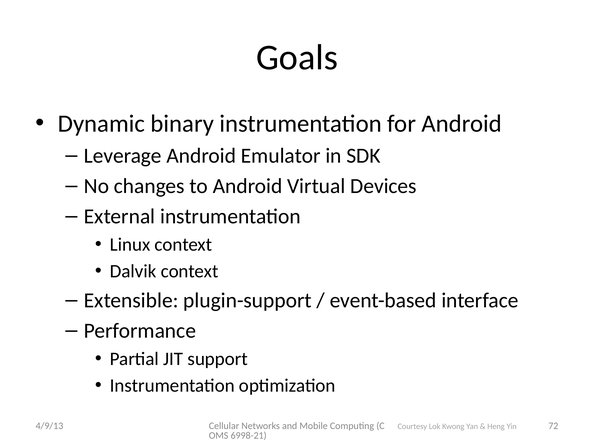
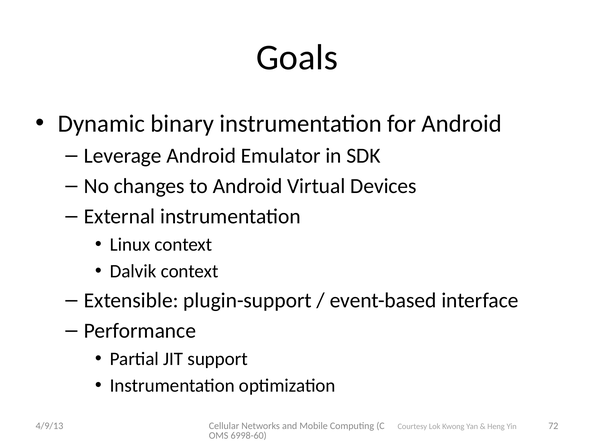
6998-21: 6998-21 -> 6998-60 (249, 435)
